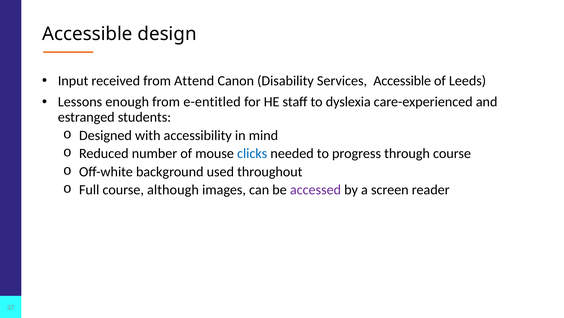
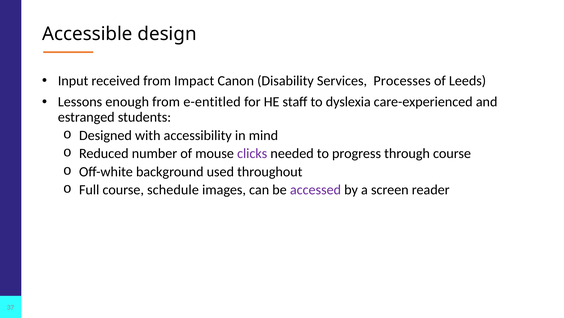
Attend: Attend -> Impact (194, 81)
Services Accessible: Accessible -> Processes (402, 81)
clicks colour: blue -> purple (252, 153)
although: although -> schedule (173, 190)
